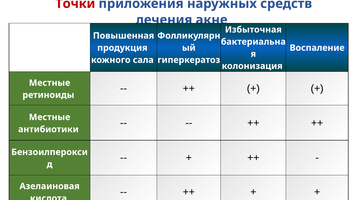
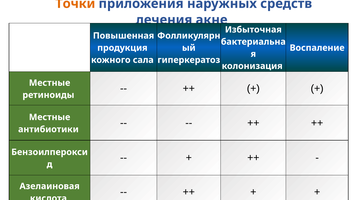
Точки colour: red -> orange (75, 4)
